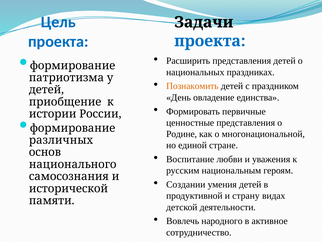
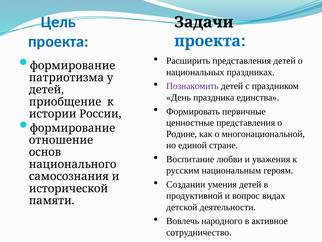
Познакомить colour: orange -> purple (192, 86)
овладение: овладение -> праздника (214, 97)
различных: различных -> отношение (61, 140)
страну: страну -> вопрос (246, 195)
